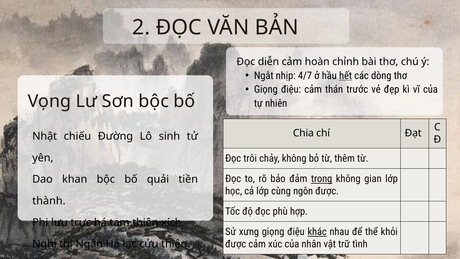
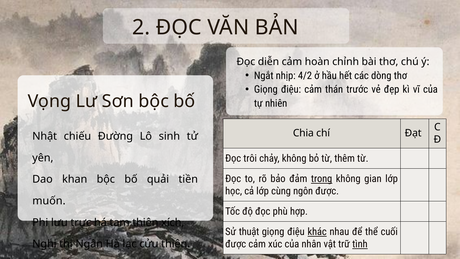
4/7: 4/7 -> 4/2 (305, 76)
hết underline: present -> none (346, 76)
thành: thành -> muốn (49, 201)
xưng: xưng -> thuật (249, 232)
khỏi: khỏi -> cuối (389, 232)
tình underline: none -> present (360, 244)
